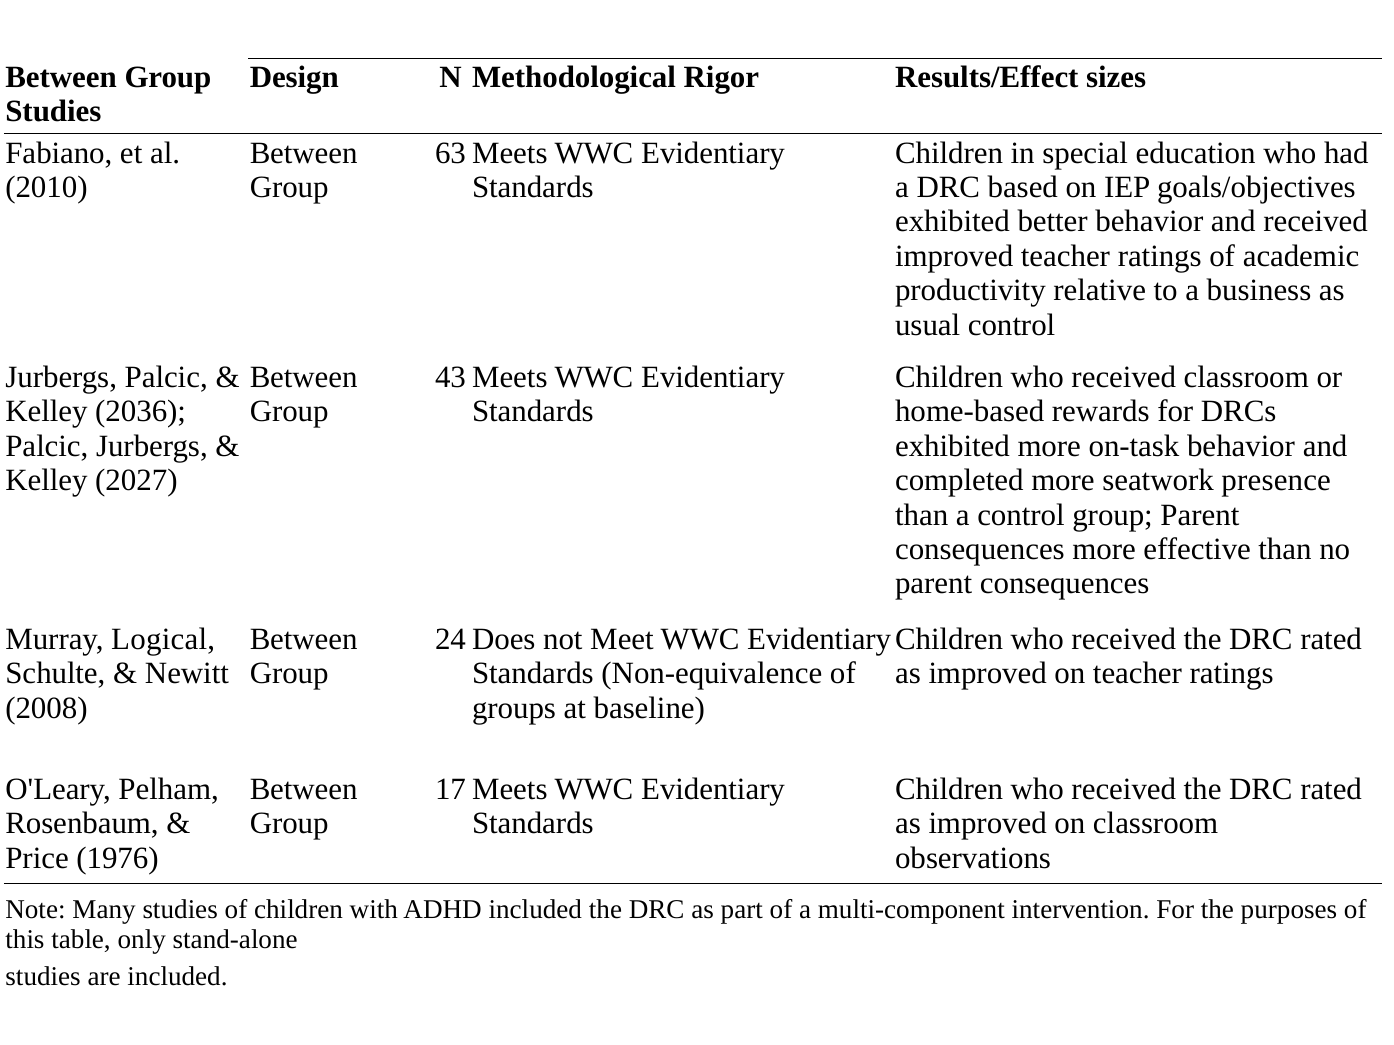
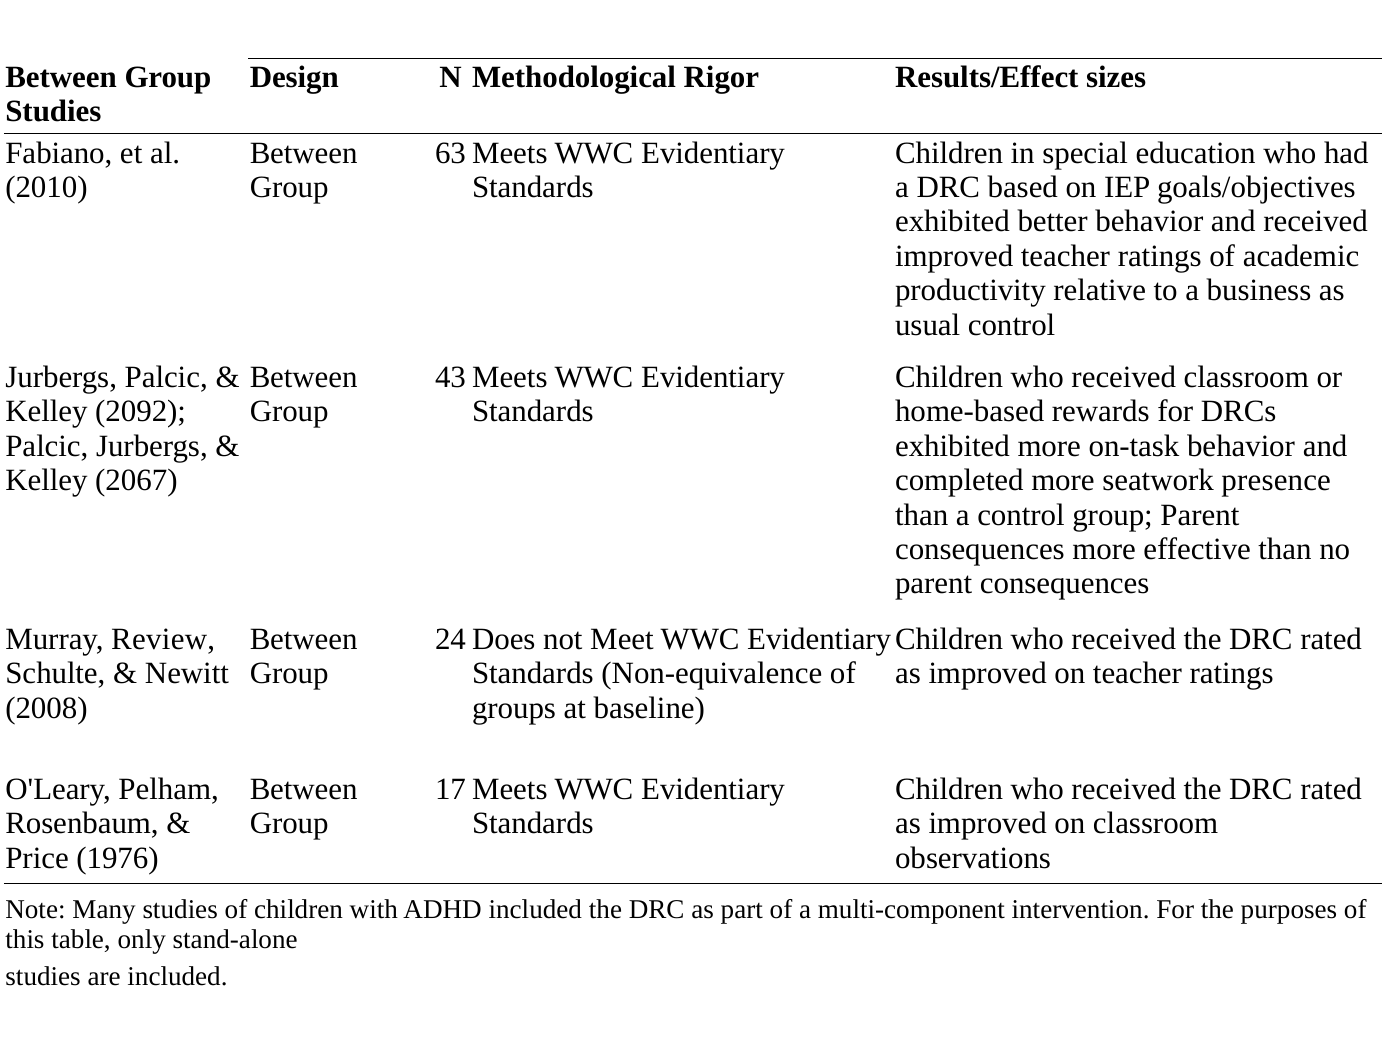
2036: 2036 -> 2092 (141, 412)
2027: 2027 -> 2067 (136, 481)
Logical: Logical -> Review (163, 639)
